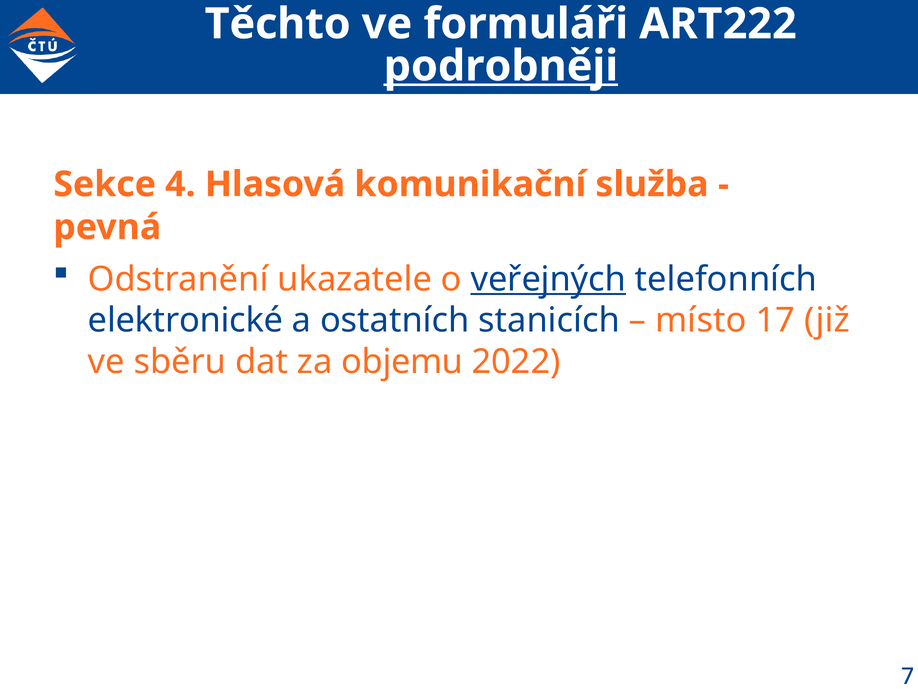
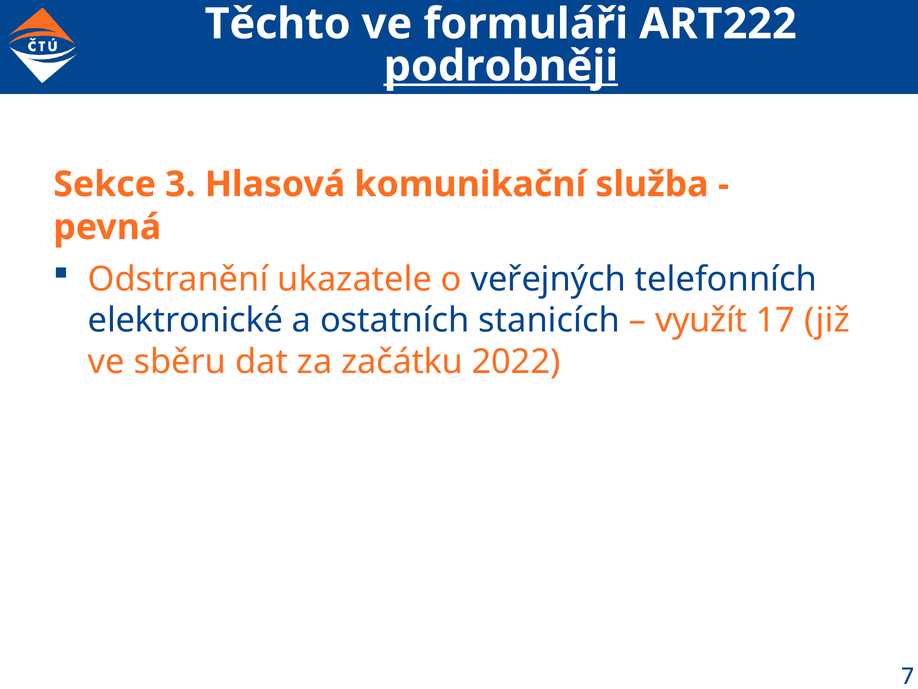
4: 4 -> 3 (180, 184)
veřejných underline: present -> none (548, 279)
místo: místo -> využít (701, 320)
objemu: objemu -> začátku (402, 362)
